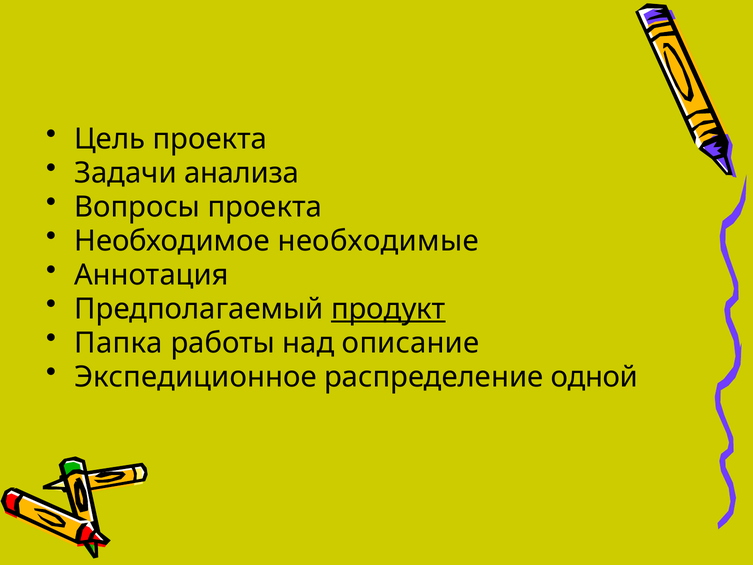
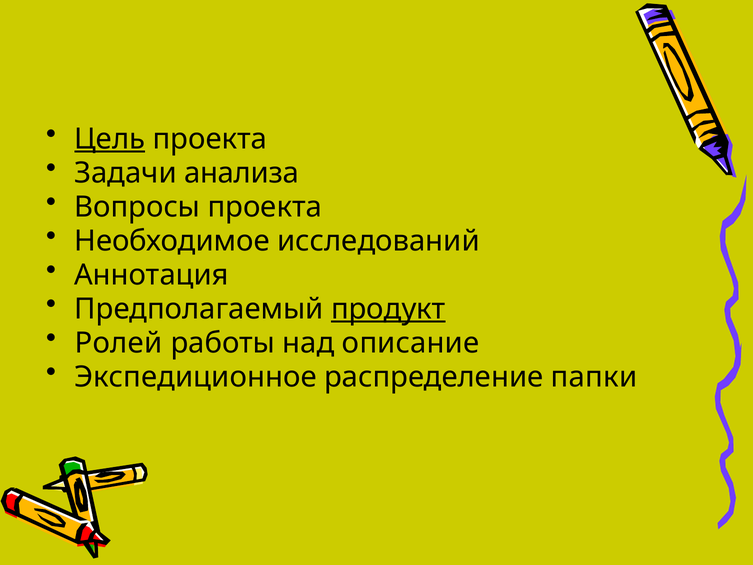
Цель underline: none -> present (110, 139)
необходимые: необходимые -> исследований (378, 241)
Папка: Папка -> Ролей (119, 343)
одной: одной -> папки (594, 377)
